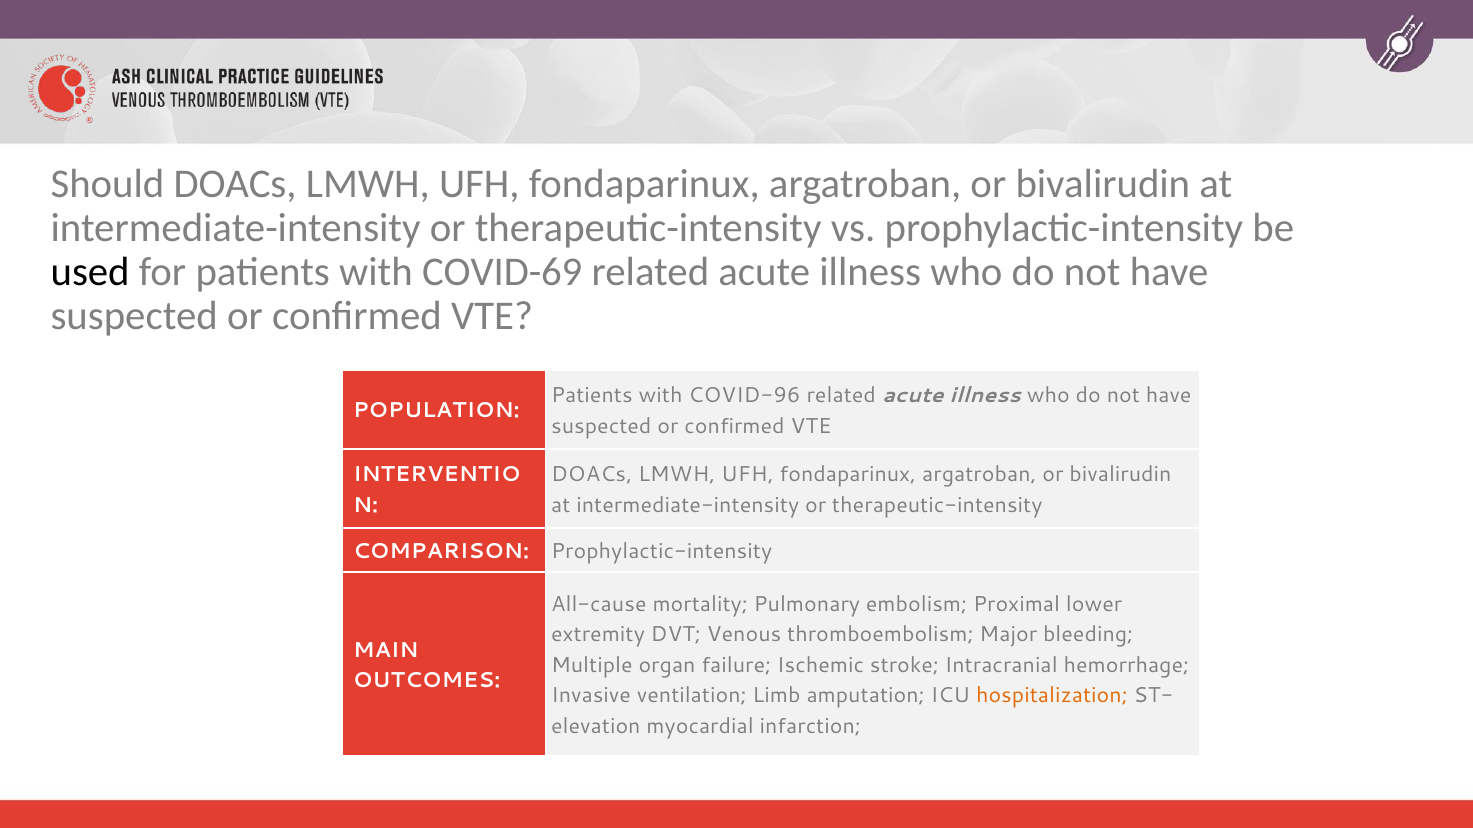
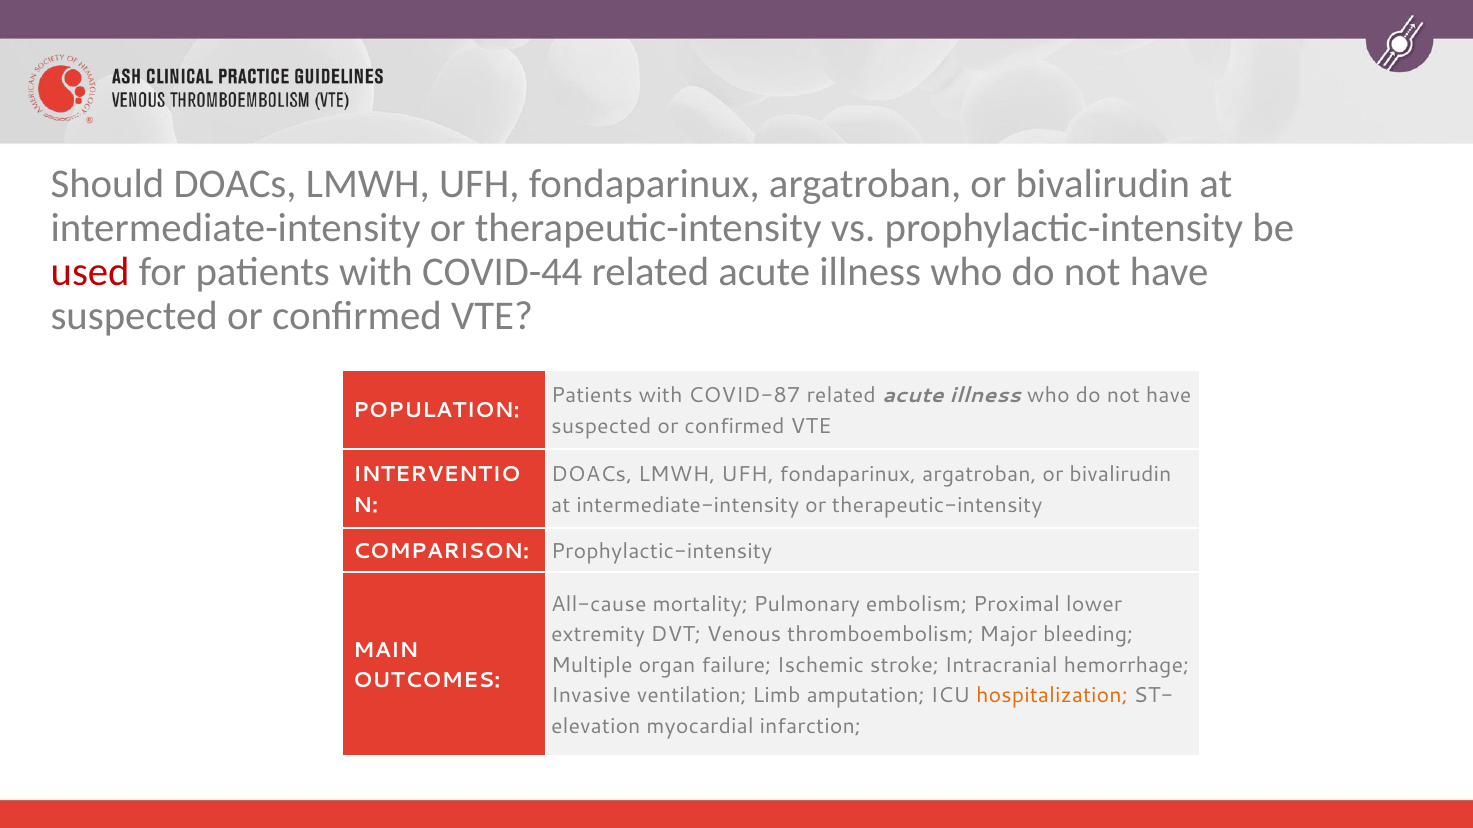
used colour: black -> red (90, 272)
COVID-69: COVID-69 -> COVID-44 (502, 272)
COVID-96: COVID-96 -> COVID-87 (744, 396)
